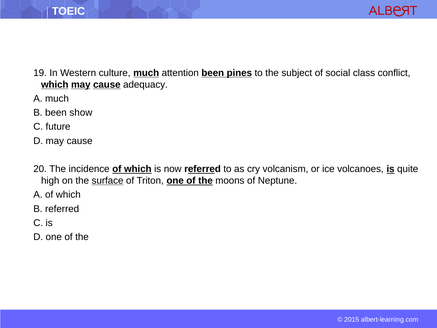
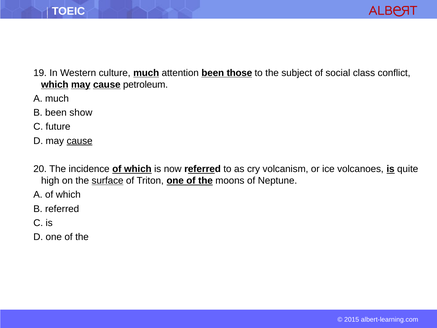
pines: pines -> those (239, 73)
adequacy: adequacy -> petroleum (146, 84)
cause underline: none -> present (80, 141)
